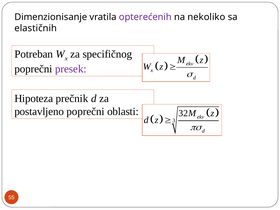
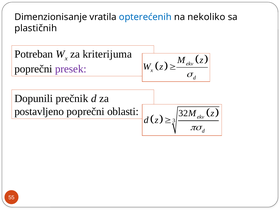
opterećenih colour: purple -> blue (145, 17)
elastičnih: elastičnih -> plastičnih (36, 28)
specifičnog: specifičnog -> kriterijuma (107, 54)
Hipoteza: Hipoteza -> Dopunili (34, 98)
